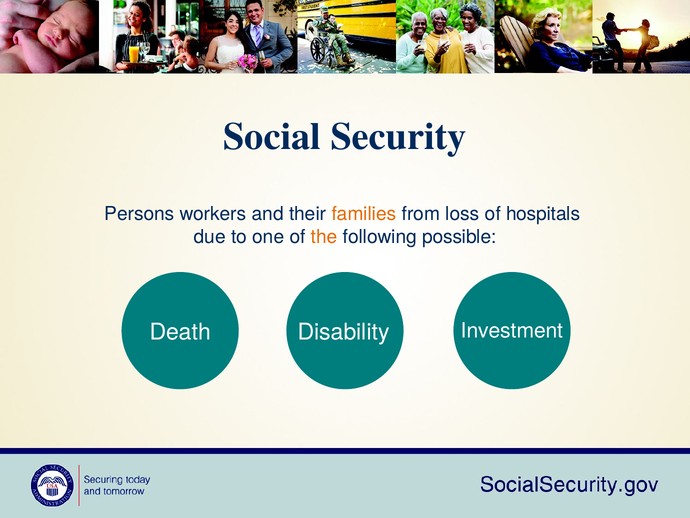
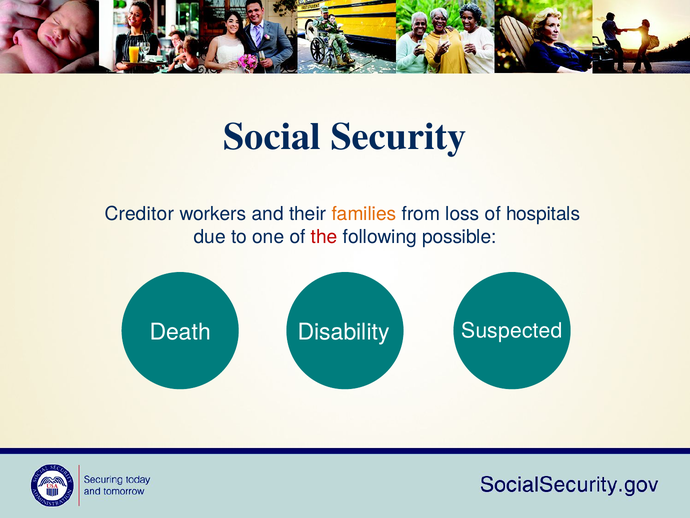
Persons: Persons -> Creditor (139, 214)
the colour: orange -> red (324, 237)
Investment: Investment -> Suspected (512, 330)
